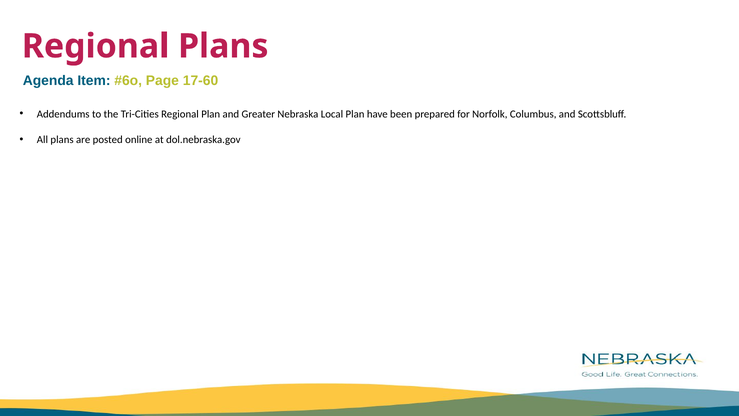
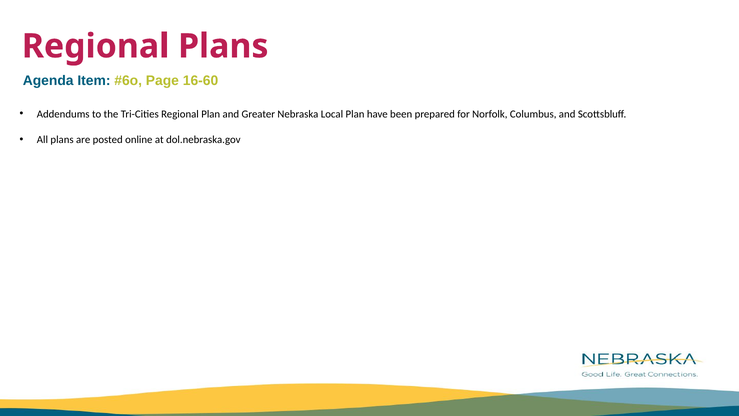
17-60: 17-60 -> 16-60 (201, 81)
